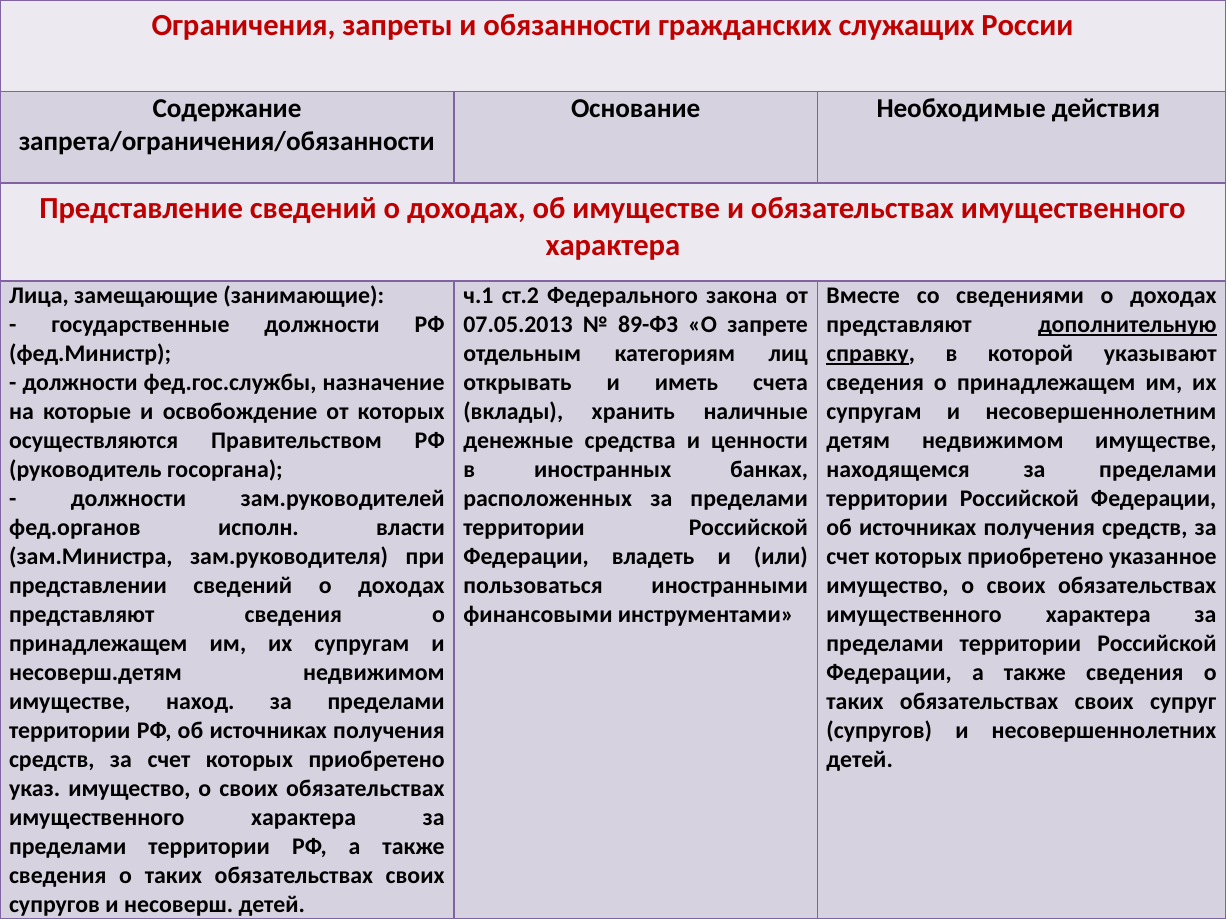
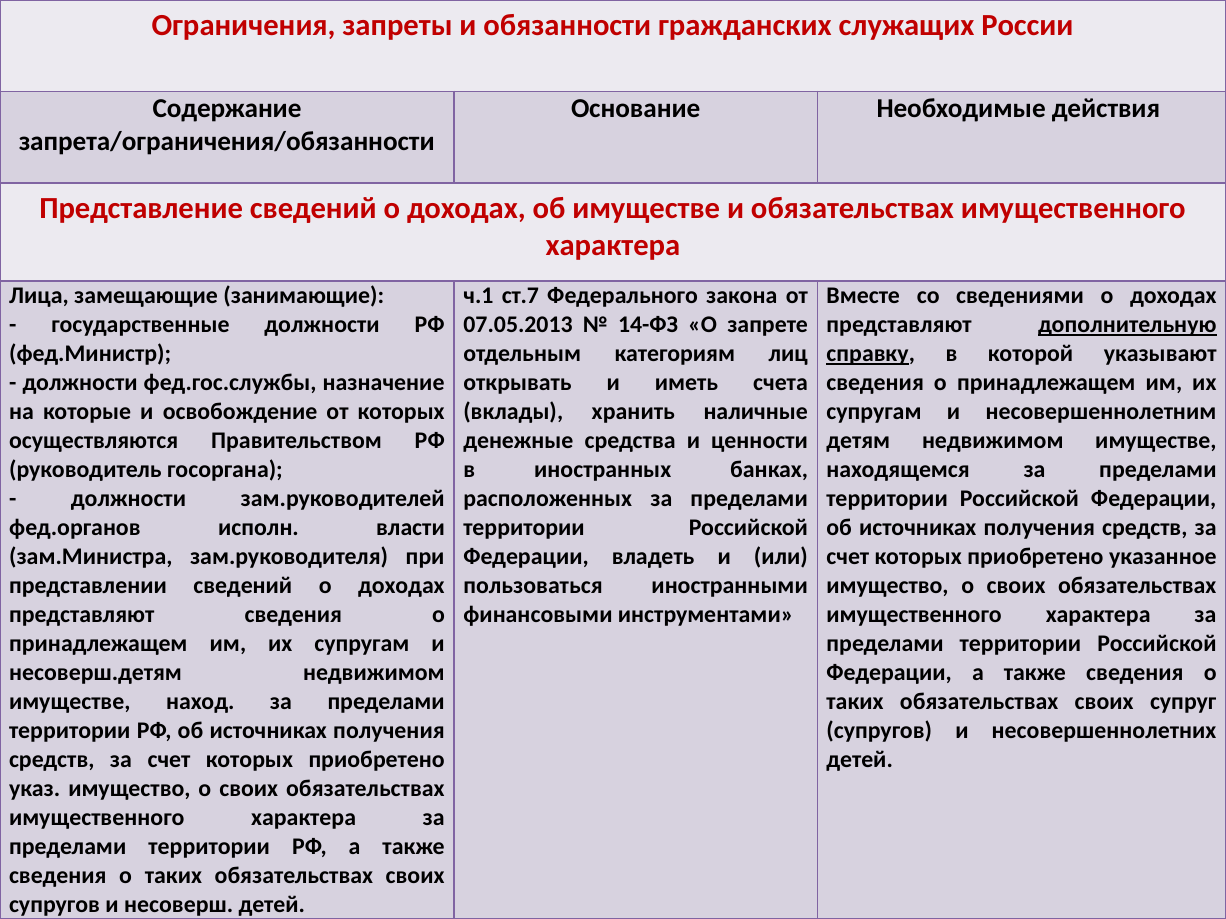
ст.2: ст.2 -> ст.7 (520, 296)
89-ФЗ: 89-ФЗ -> 14-ФЗ (648, 325)
